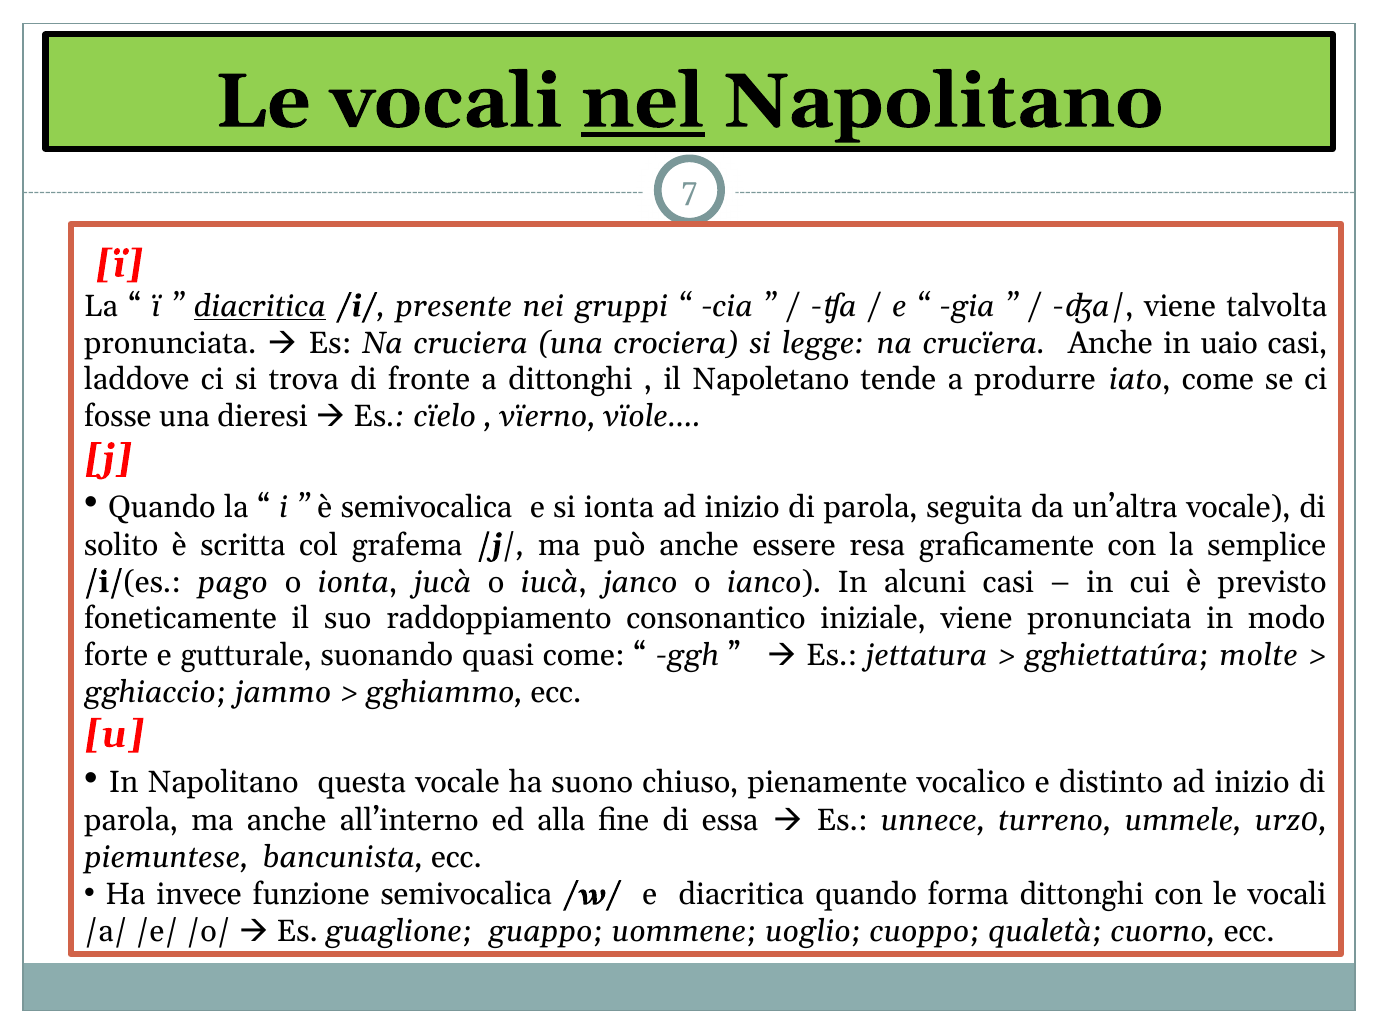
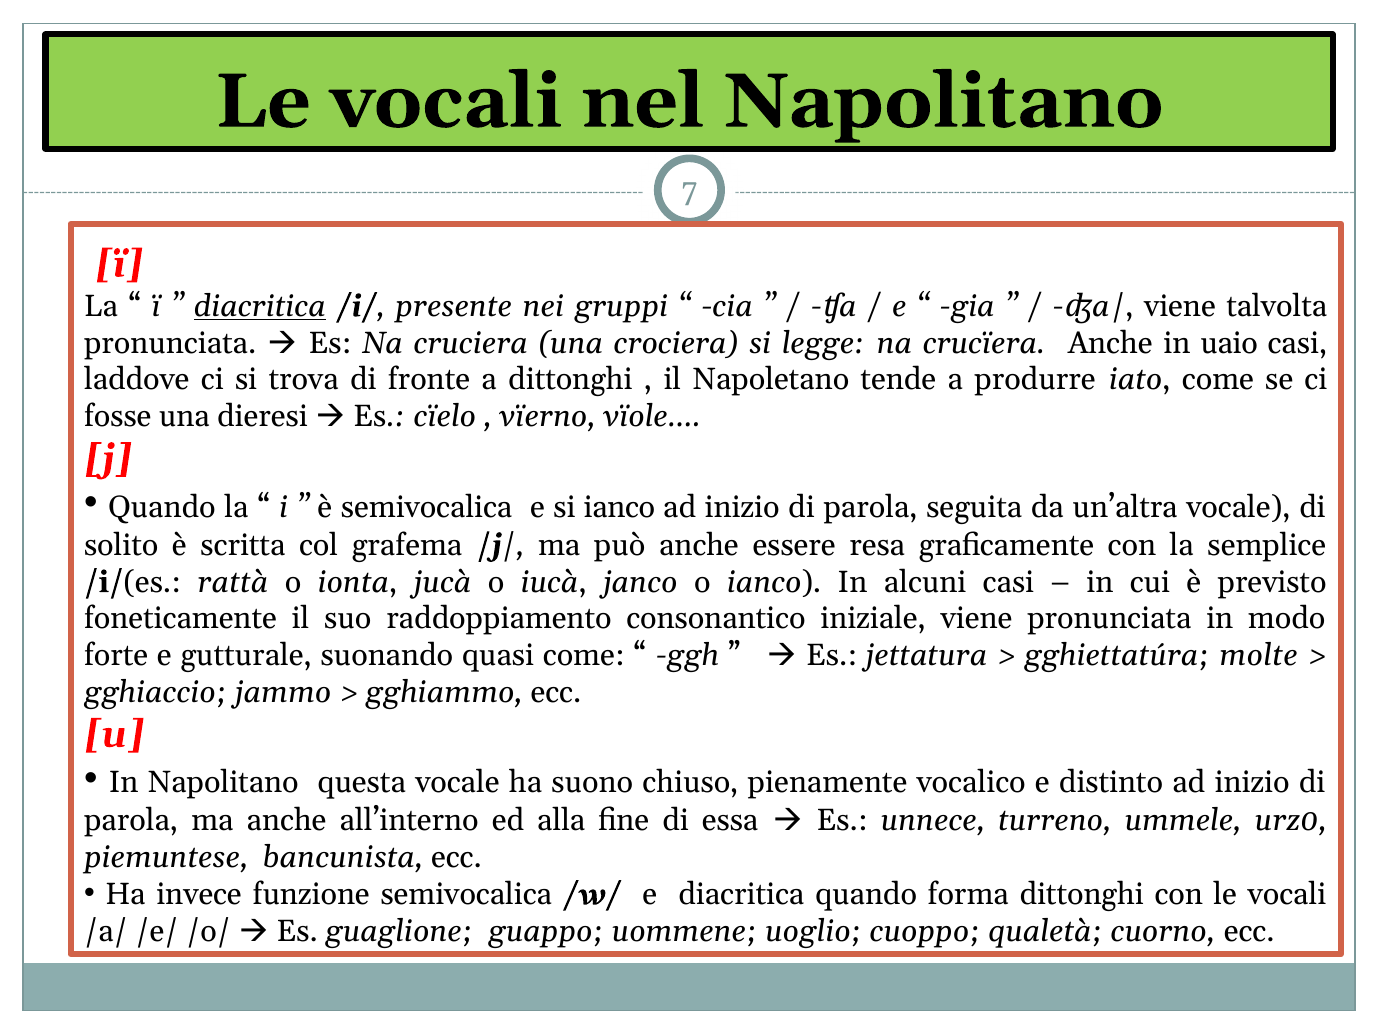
nel underline: present -> none (643, 101)
si ionta: ionta -> ianco (619, 507)
pago: pago -> rattà (233, 582)
